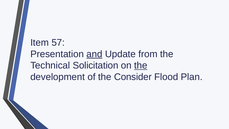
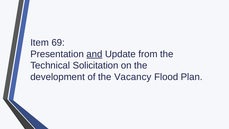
57: 57 -> 69 (58, 43)
the underline: present -> none (141, 65)
Consider: Consider -> Vacancy (133, 77)
